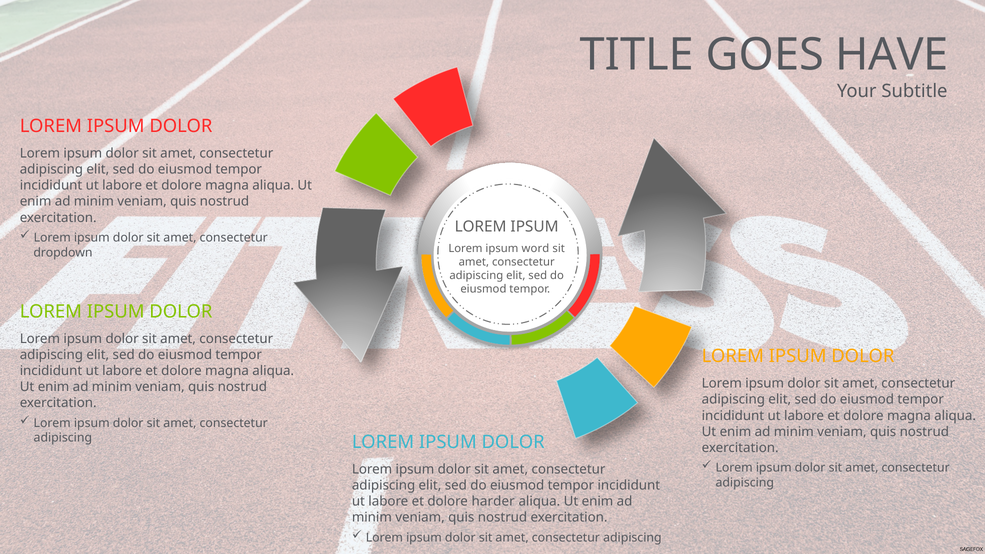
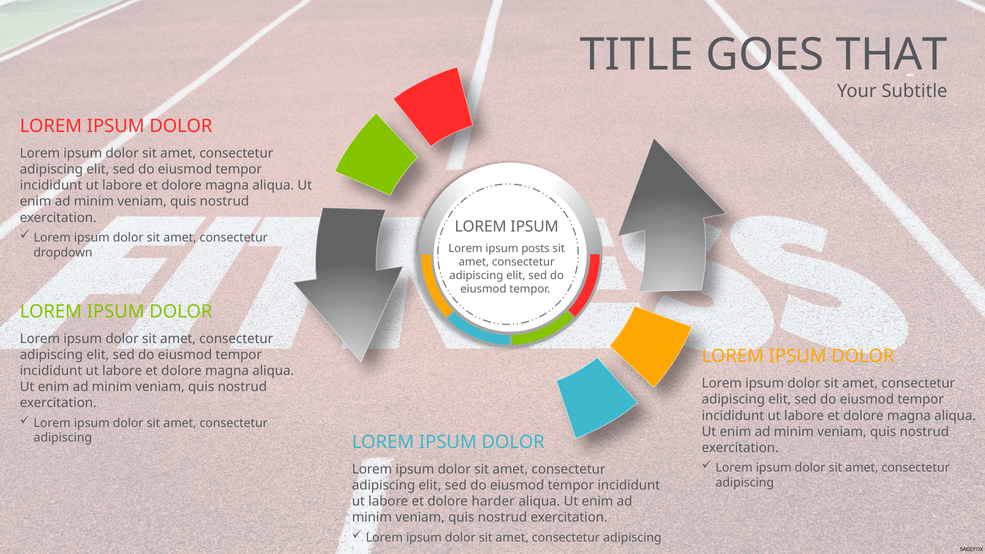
HAVE: HAVE -> THAT (892, 55)
word: word -> posts (536, 249)
